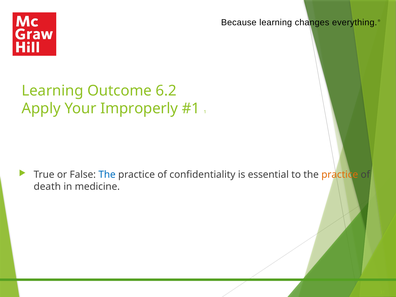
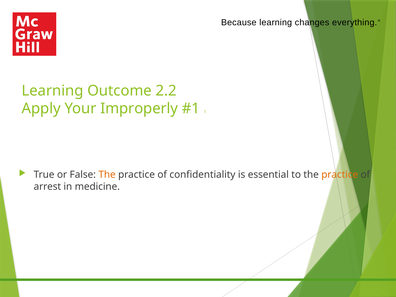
6.2: 6.2 -> 2.2 (166, 91)
The colour: blue -> orange (107, 175)
death: death -> arrest (47, 186)
